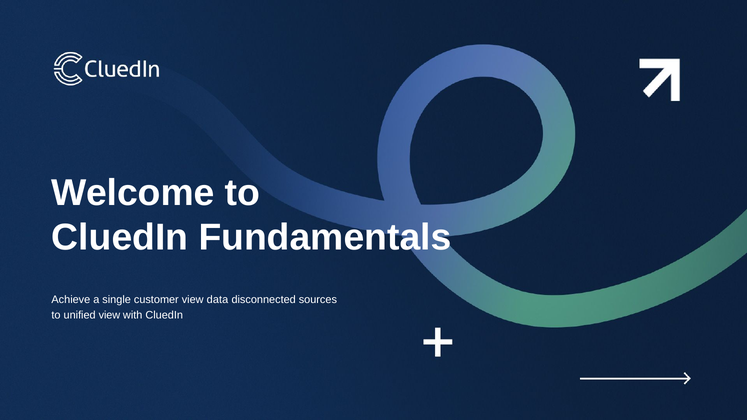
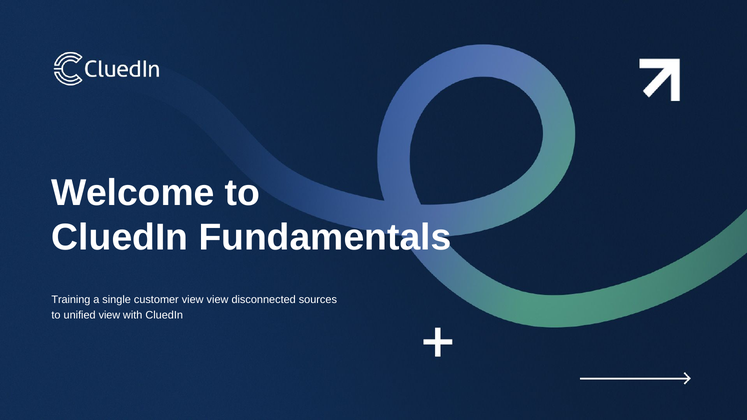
Achieve: Achieve -> Training (71, 300)
view data: data -> view (218, 300)
